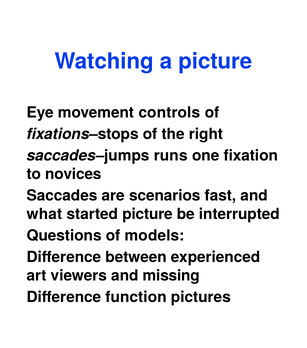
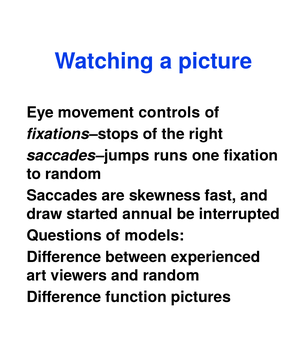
to novices: novices -> random (73, 174)
scenarios: scenarios -> skewness (165, 196)
what: what -> draw (45, 214)
started picture: picture -> annual (147, 214)
and missing: missing -> random (171, 275)
